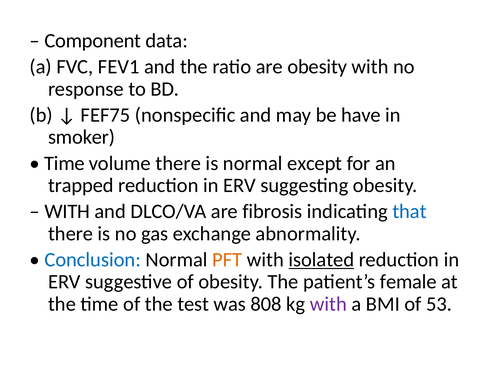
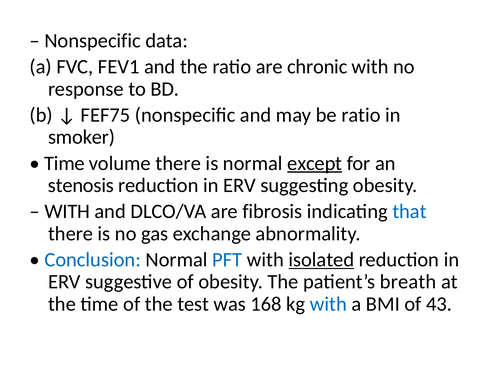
Component: Component -> Nonspecific (93, 41)
are obesity: obesity -> chronic (317, 67)
be have: have -> ratio (361, 115)
except underline: none -> present (315, 164)
trapped: trapped -> stenosis (81, 186)
PFT colour: orange -> blue (227, 260)
female: female -> breath (408, 282)
808: 808 -> 168 (266, 305)
with colour: purple -> blue (328, 305)
53: 53 -> 43 (439, 305)
